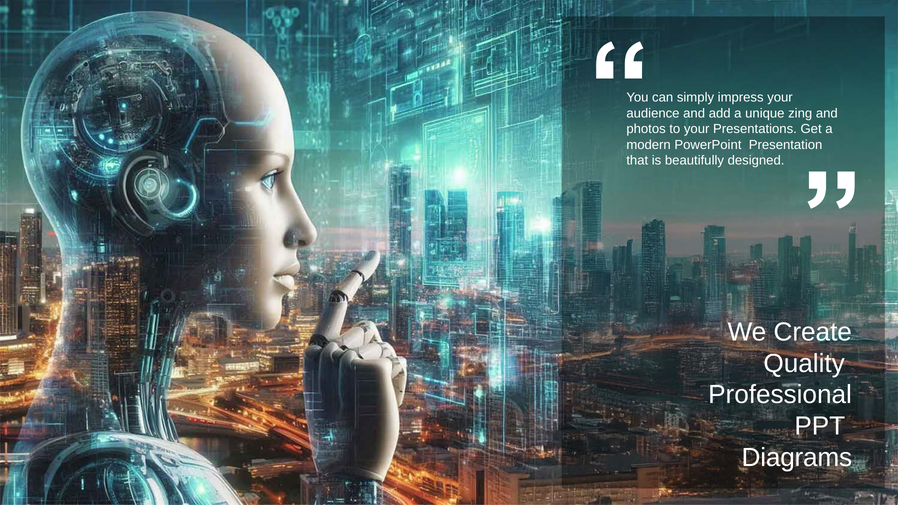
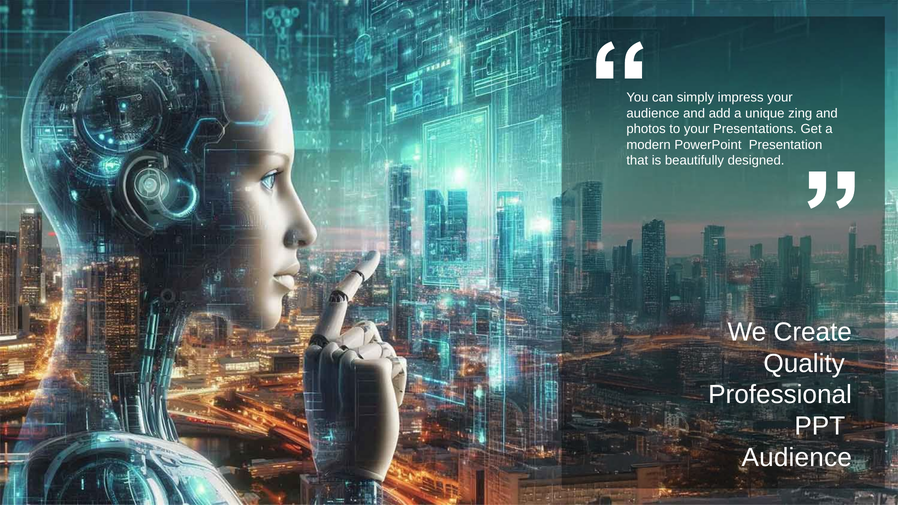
Diagrams: Diagrams -> Audience (797, 458)
